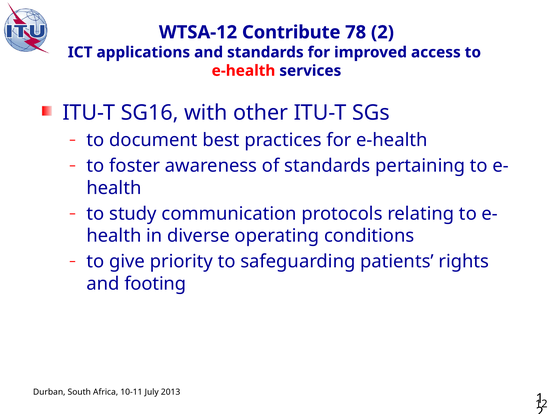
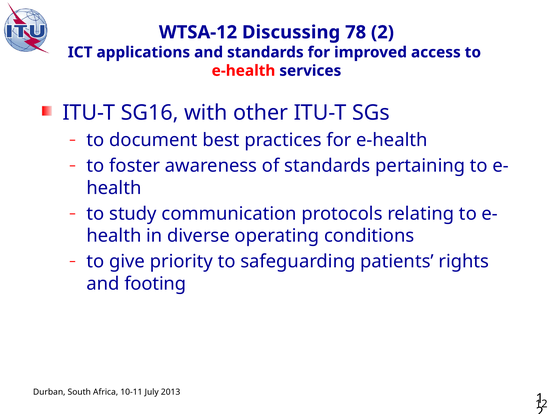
Contribute: Contribute -> Discussing (291, 32)
